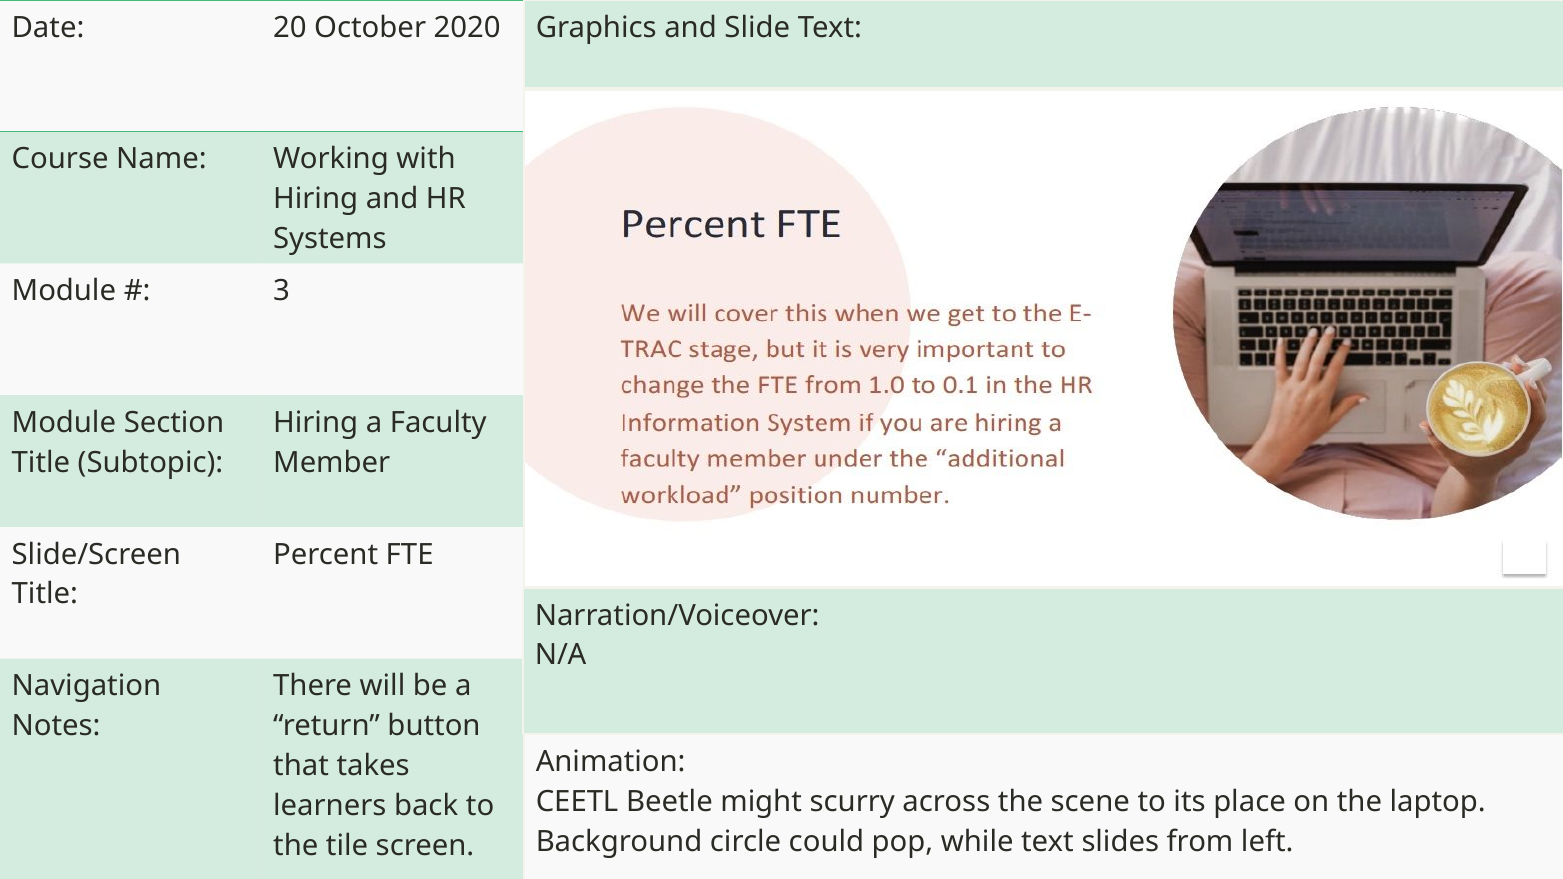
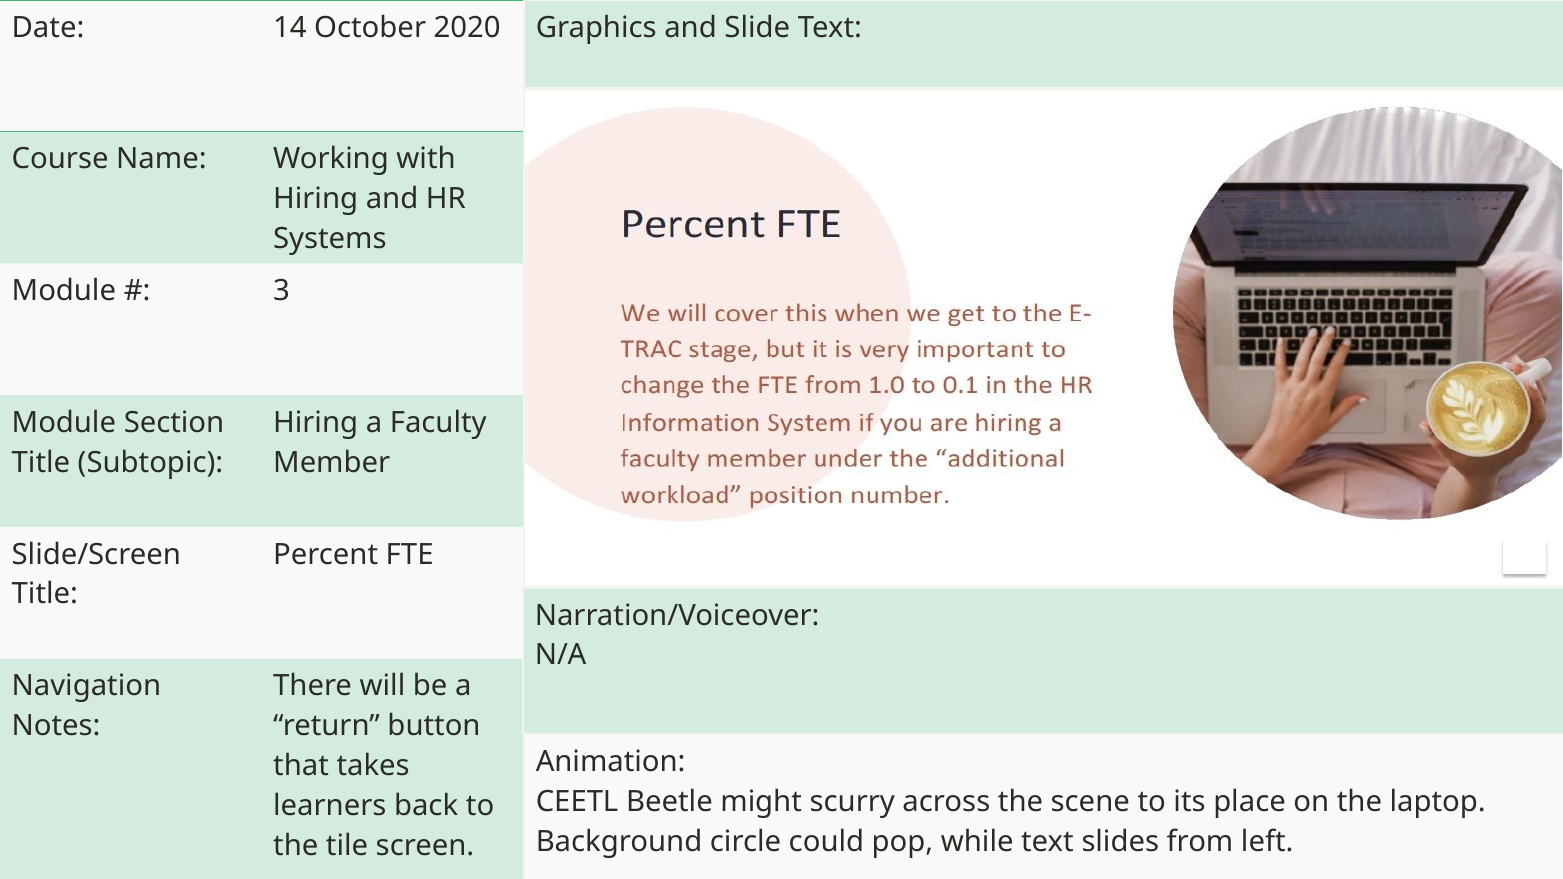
20: 20 -> 14 (290, 27)
